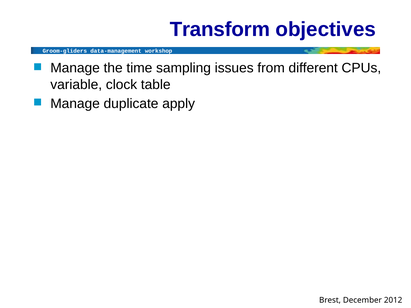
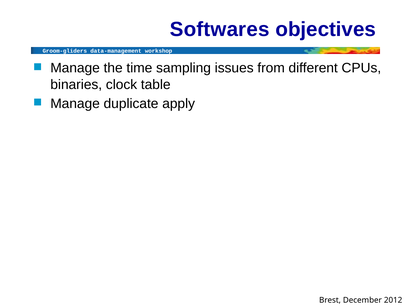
Transform: Transform -> Softwares (220, 29)
variable: variable -> binaries (76, 85)
